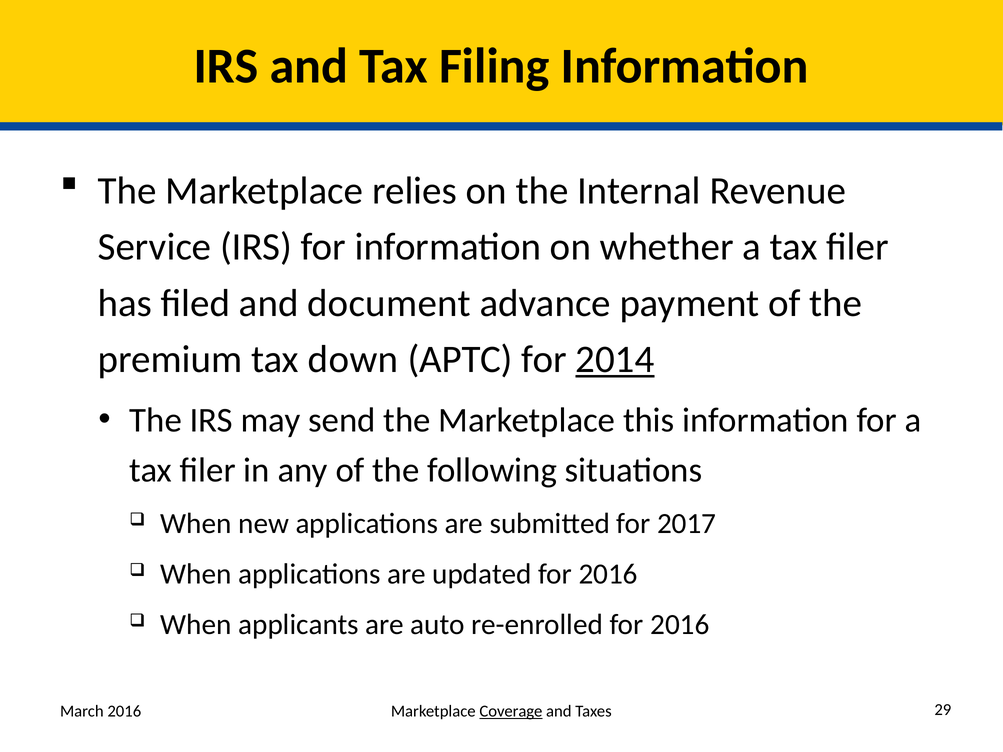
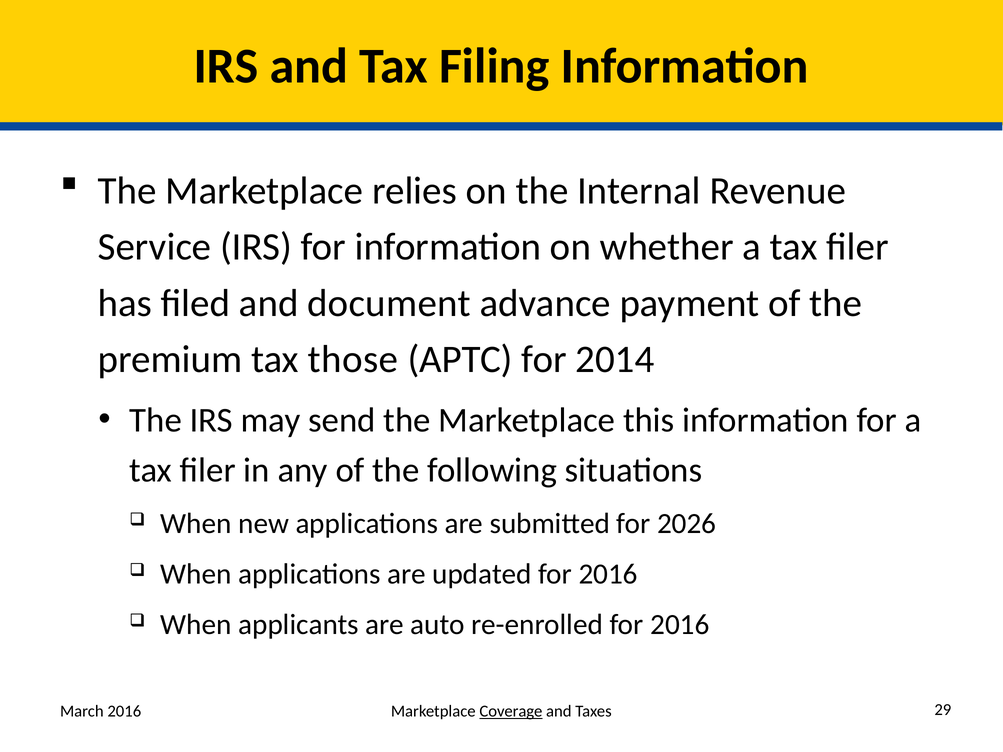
down: down -> those (353, 360)
2014 underline: present -> none (615, 360)
2017: 2017 -> 2026 (687, 524)
